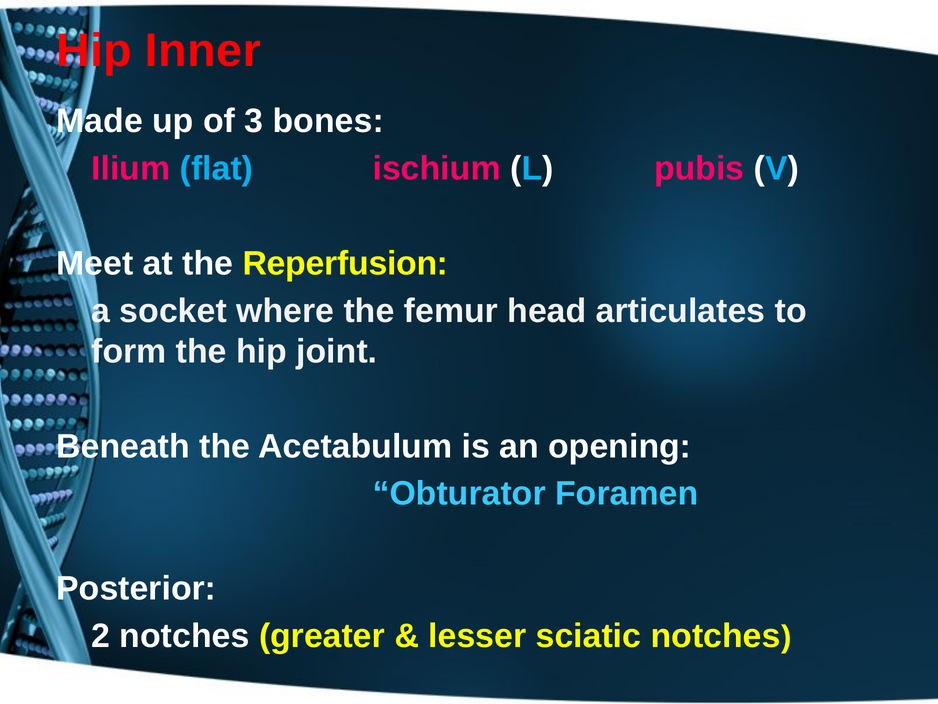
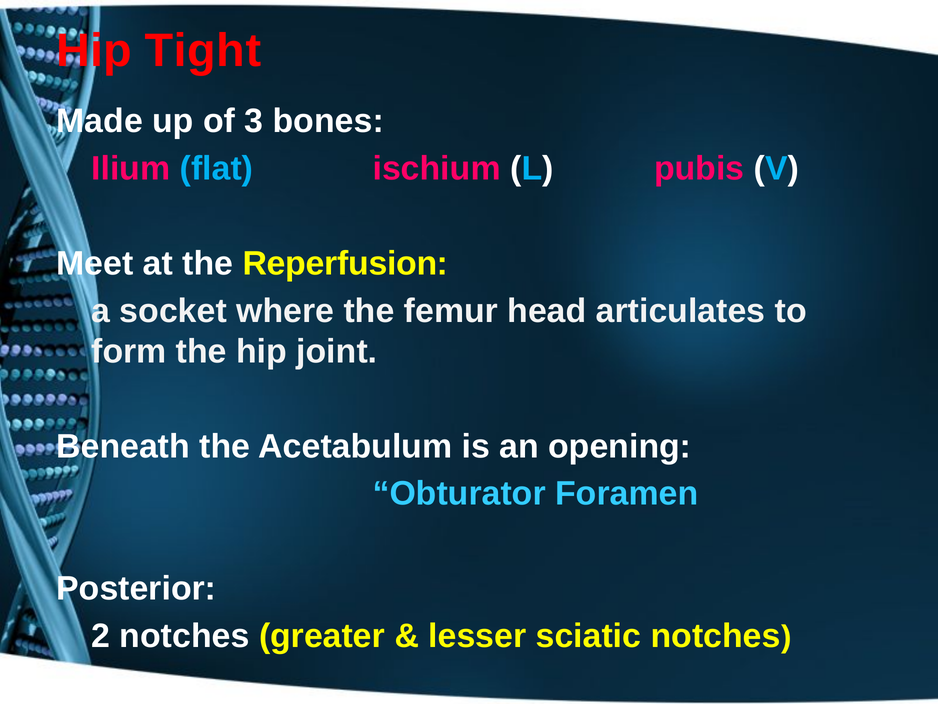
Inner: Inner -> Tight (203, 51)
